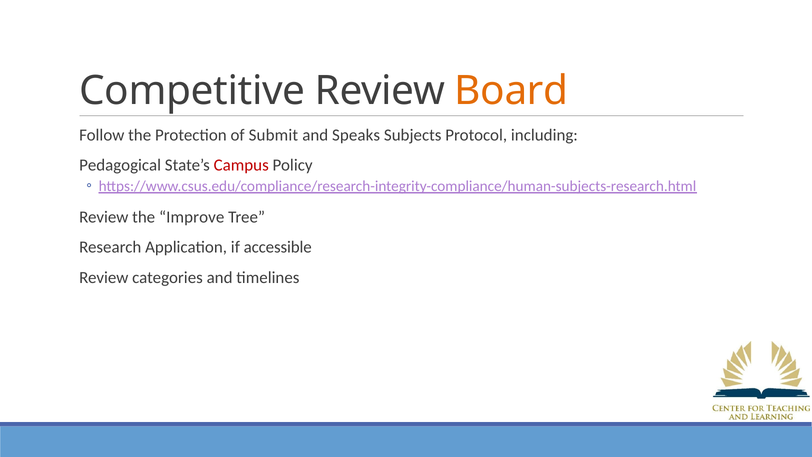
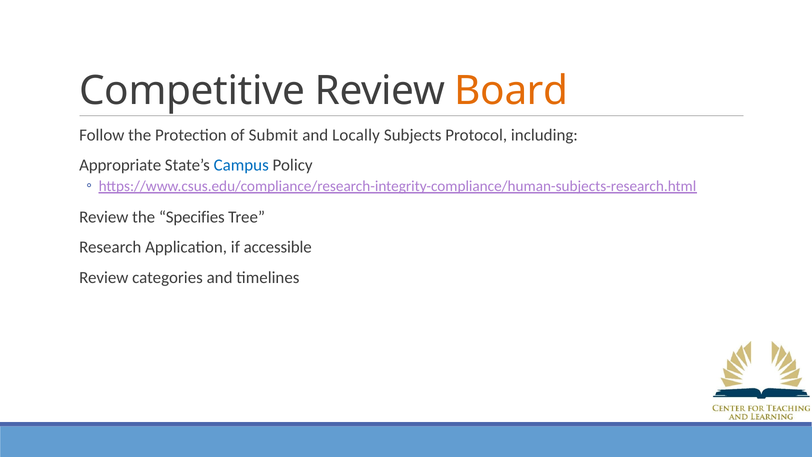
Speaks: Speaks -> Locally (356, 135)
Pedagogical: Pedagogical -> Appropriate (120, 165)
Campus colour: red -> blue (241, 165)
Improve: Improve -> Specifies (192, 217)
